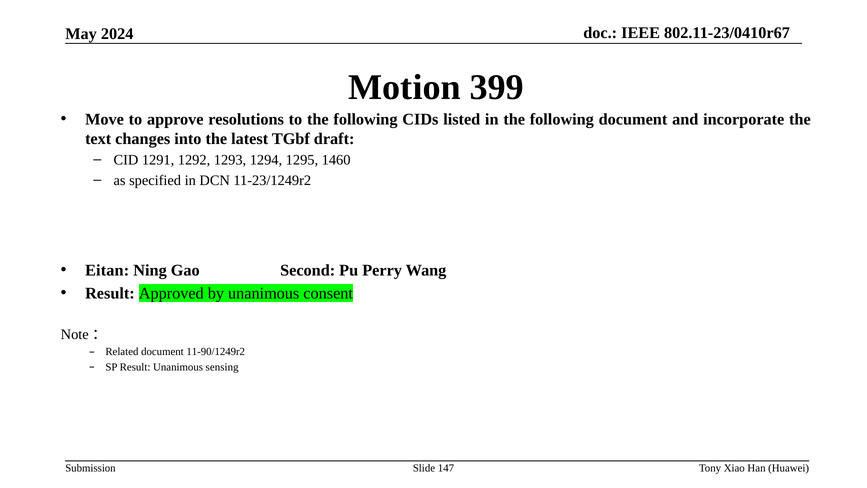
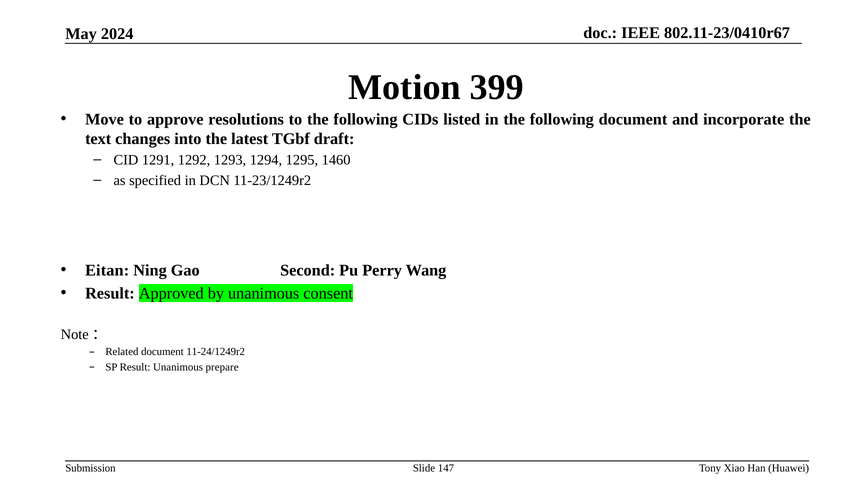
11-90/1249r2: 11-90/1249r2 -> 11-24/1249r2 (216, 352)
sensing: sensing -> prepare (222, 367)
